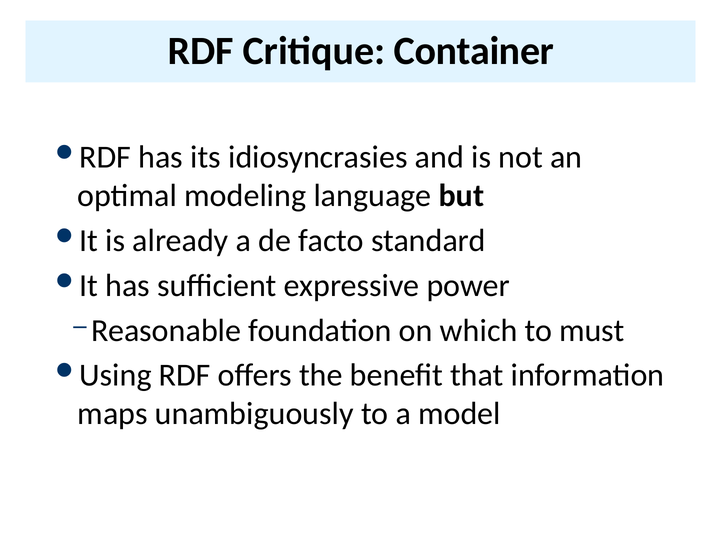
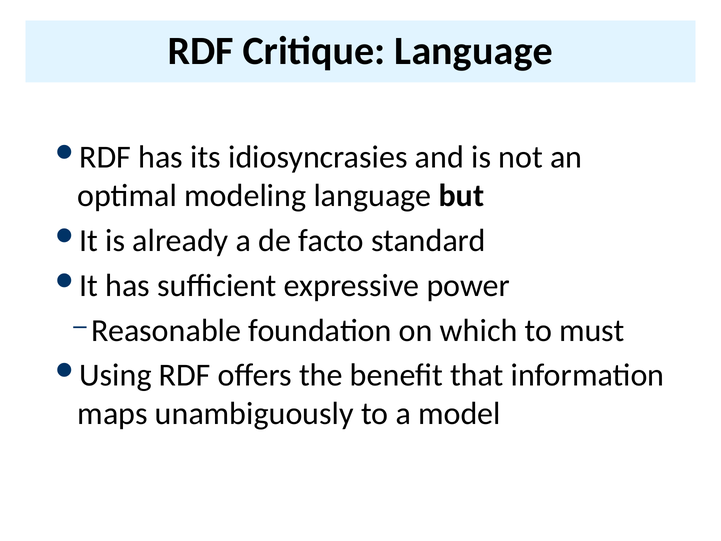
Critique Container: Container -> Language (474, 51)
